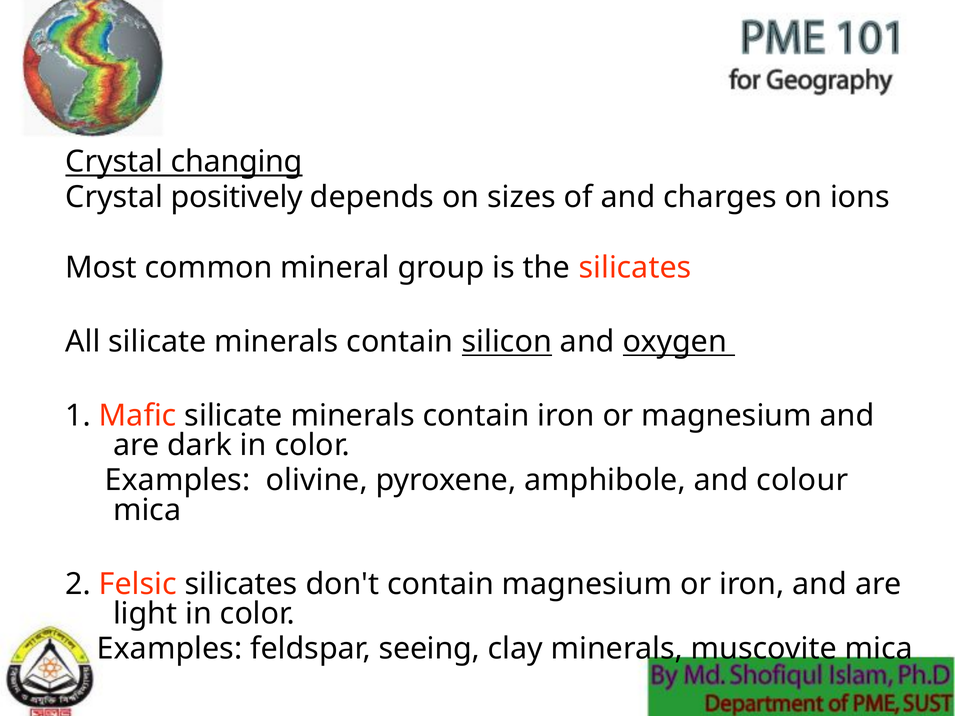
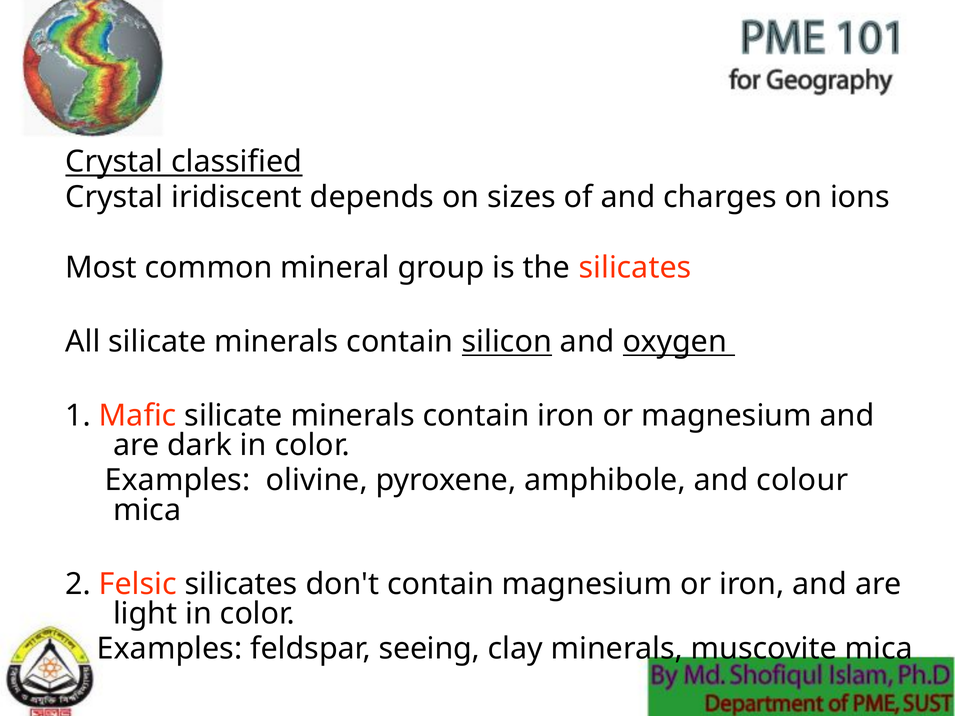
changing: changing -> classified (237, 162)
positively: positively -> iridiscent (237, 197)
